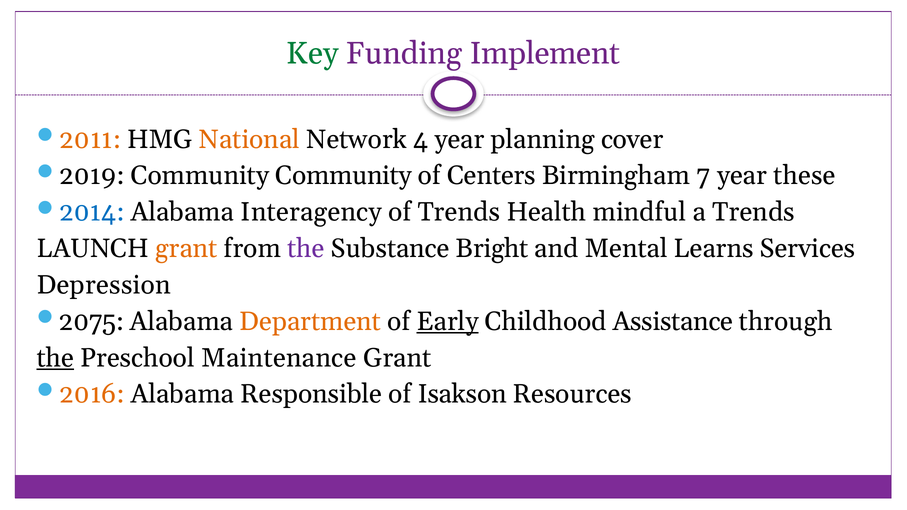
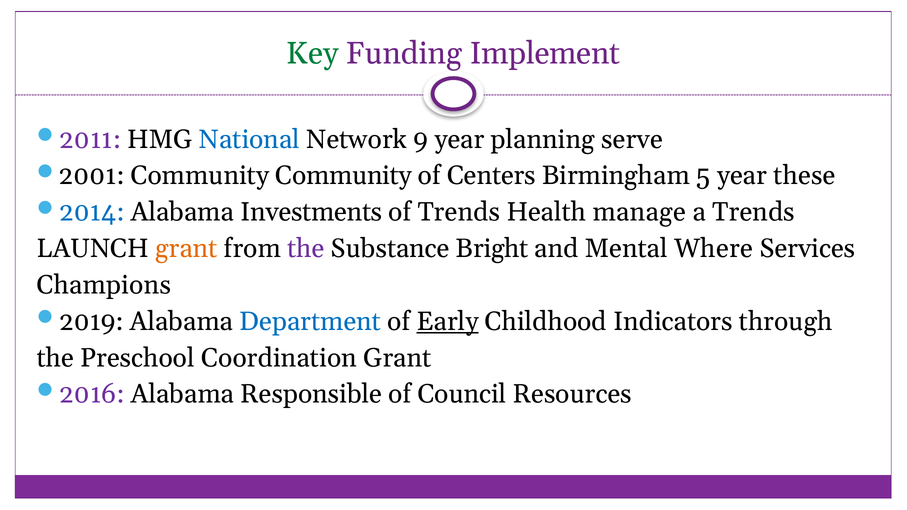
2011 colour: orange -> purple (90, 139)
National colour: orange -> blue (249, 139)
4: 4 -> 9 (421, 139)
cover: cover -> serve (632, 139)
2019: 2019 -> 2001 (92, 176)
7: 7 -> 5 (703, 176)
Interagency: Interagency -> Investments (311, 212)
mindful: mindful -> manage (639, 212)
Learns: Learns -> Where (714, 249)
Depression: Depression -> Champions (104, 285)
2075: 2075 -> 2019 (91, 321)
Department colour: orange -> blue (310, 321)
Assistance: Assistance -> Indicators (673, 321)
the underline: present -> none (55, 358)
Maintenance: Maintenance -> Coordination (279, 358)
2016 colour: orange -> purple (92, 394)
Isakson: Isakson -> Council (462, 394)
